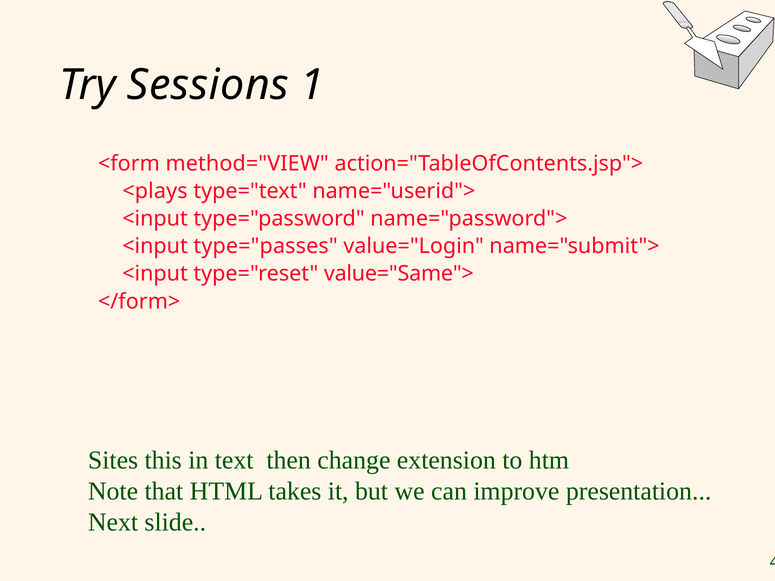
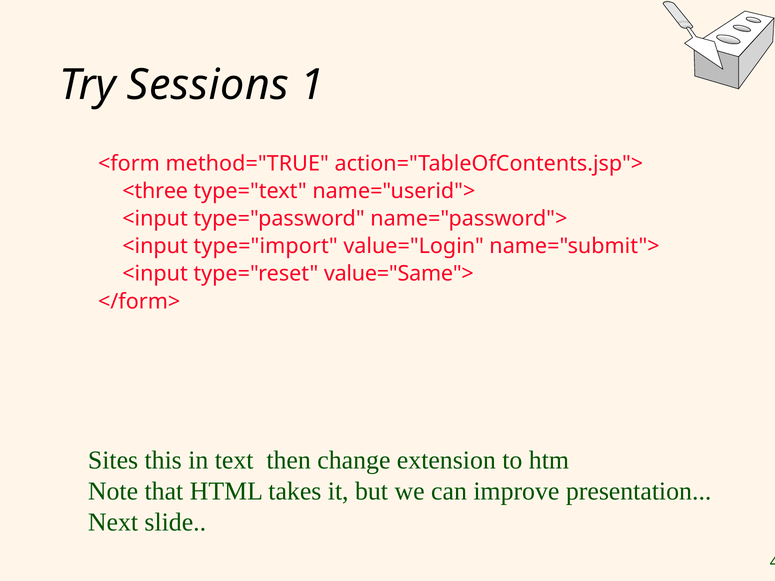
method="VIEW: method="VIEW -> method="TRUE (247, 164)
<plays: <plays -> <three (155, 191)
type="passes: type="passes -> type="import (266, 246)
